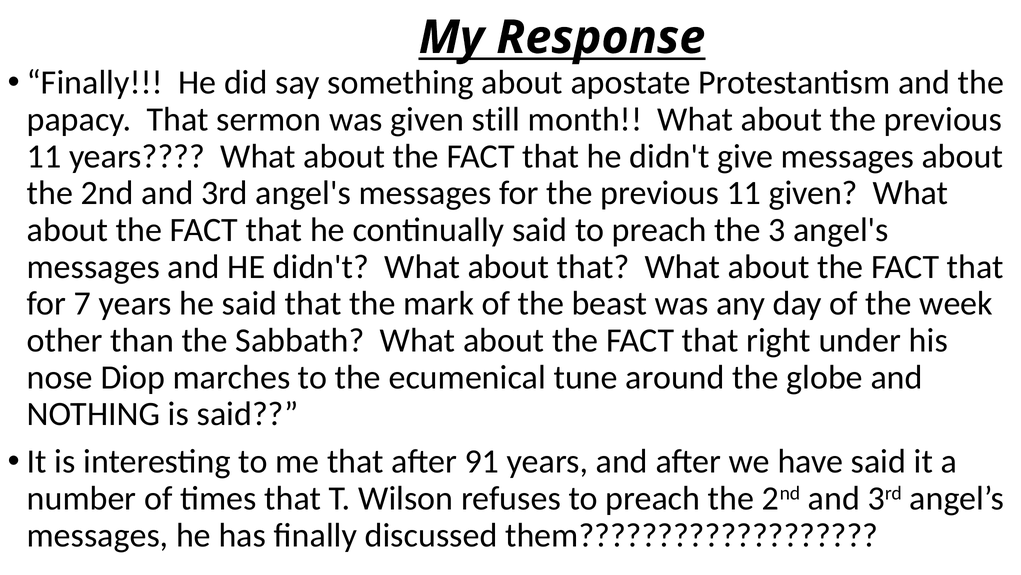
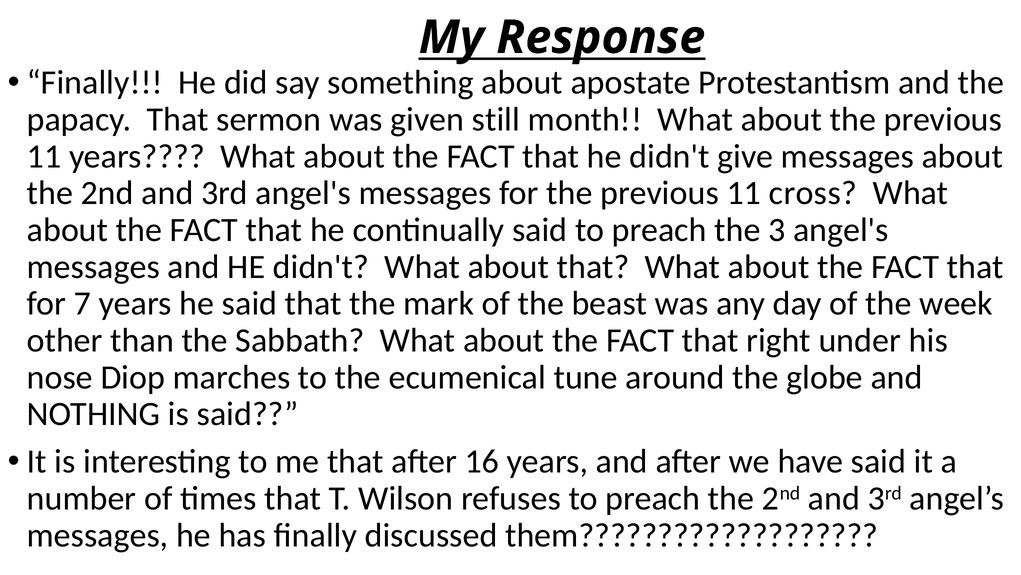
11 given: given -> cross (813, 193)
91: 91 -> 16 (482, 461)
